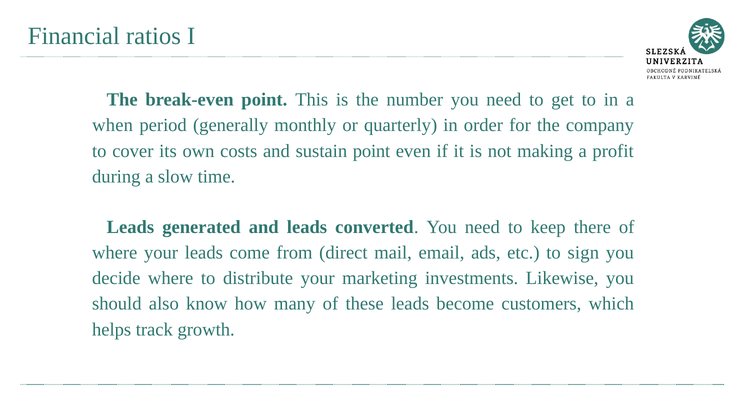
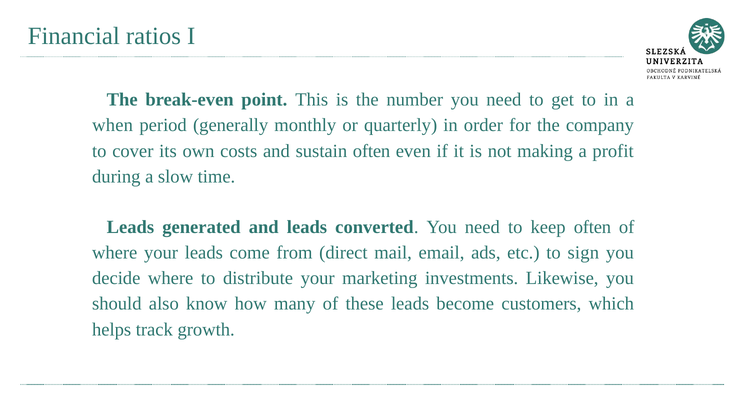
sustain point: point -> often (372, 151)
keep there: there -> often (592, 227)
